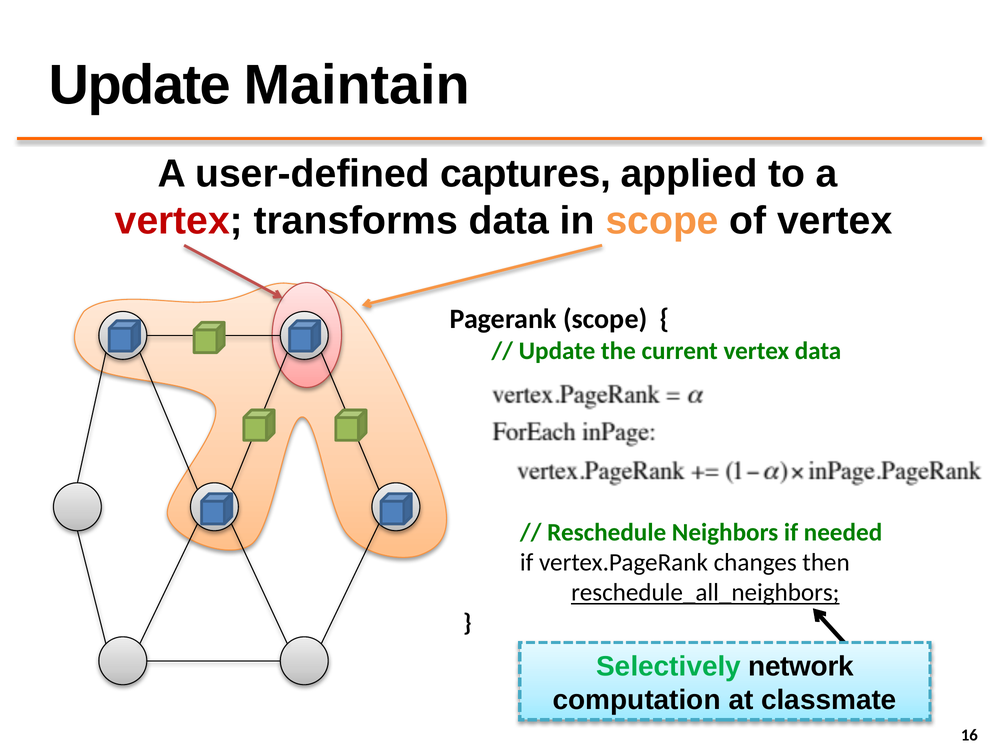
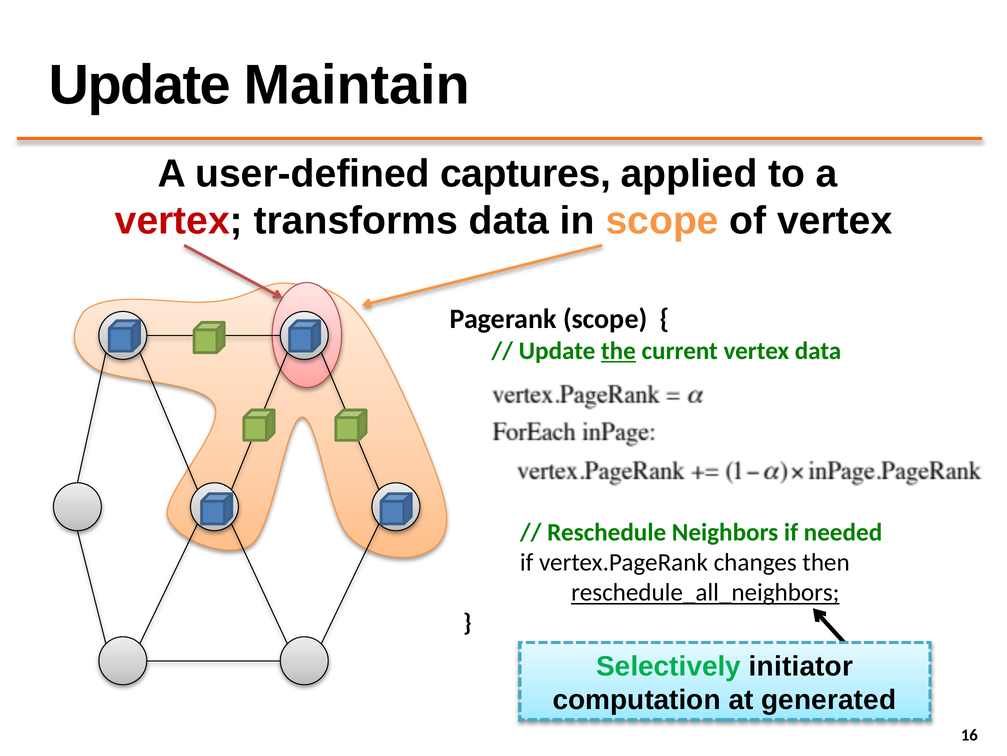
the underline: none -> present (618, 350)
network: network -> initiator (801, 666)
classmate: classmate -> generated (829, 699)
